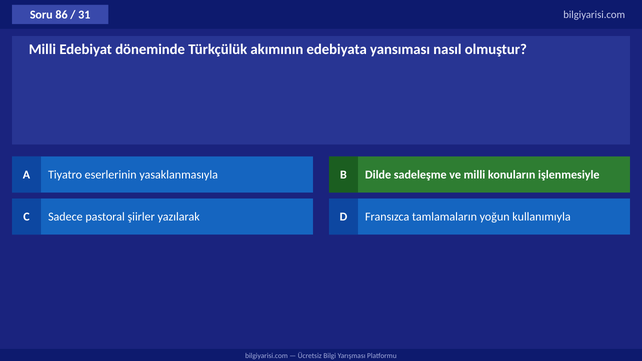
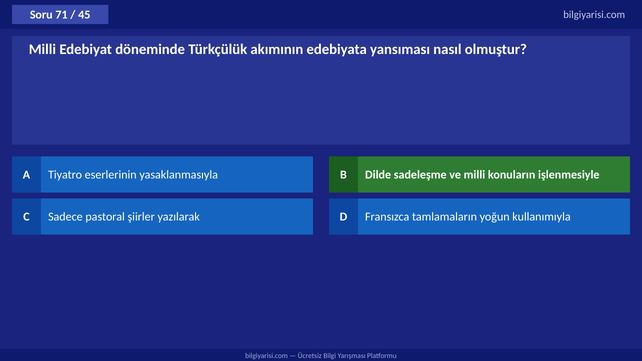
86: 86 -> 71 (62, 15)
31: 31 -> 45 (84, 15)
